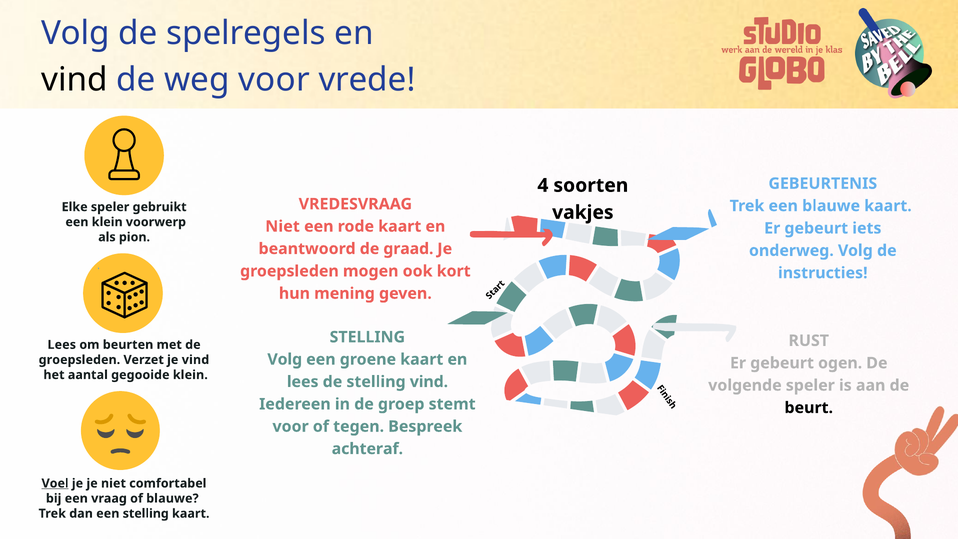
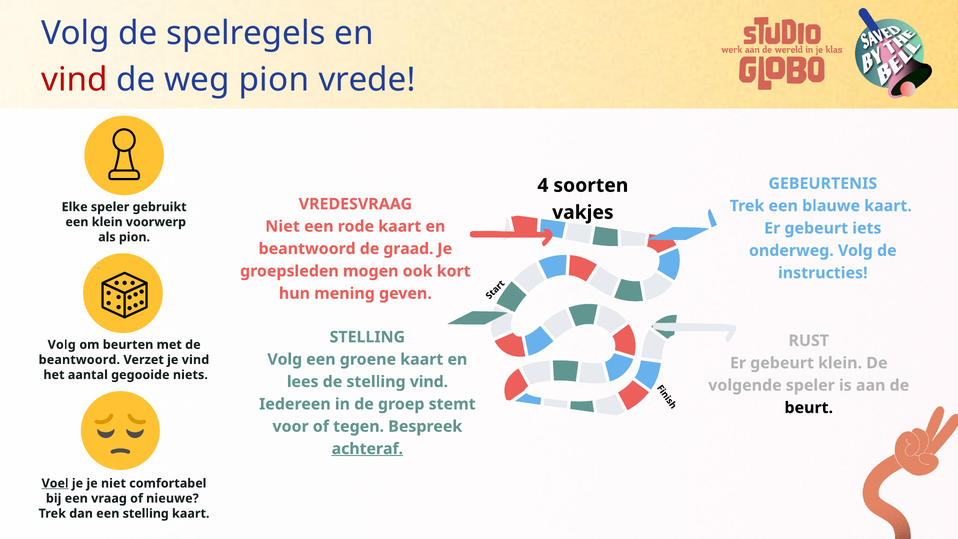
vind colour: black -> red (75, 80)
weg voor: voor -> pion (274, 80)
Lees: Lees -> Volg (62, 345)
groepsleden: groepsleden -> beantwoord (79, 360)
gebeurt ogen: ogen -> klein (840, 363)
gegooide klein: klein -> niets (190, 375)
achteraf underline: none -> present (367, 449)
of blauwe: blauwe -> nieuwe (172, 498)
